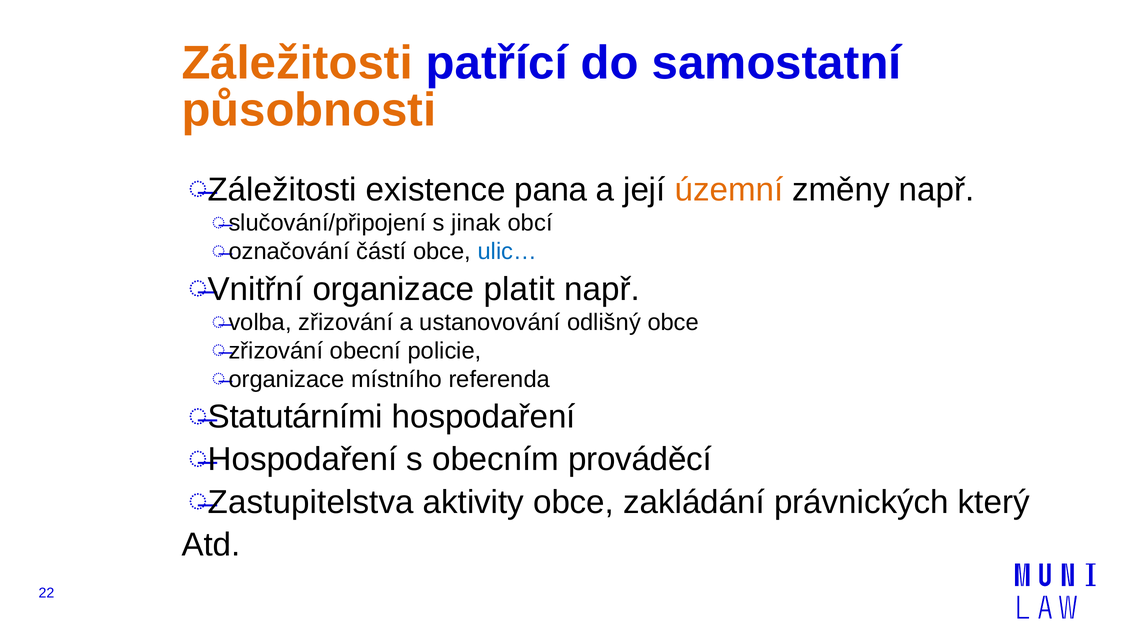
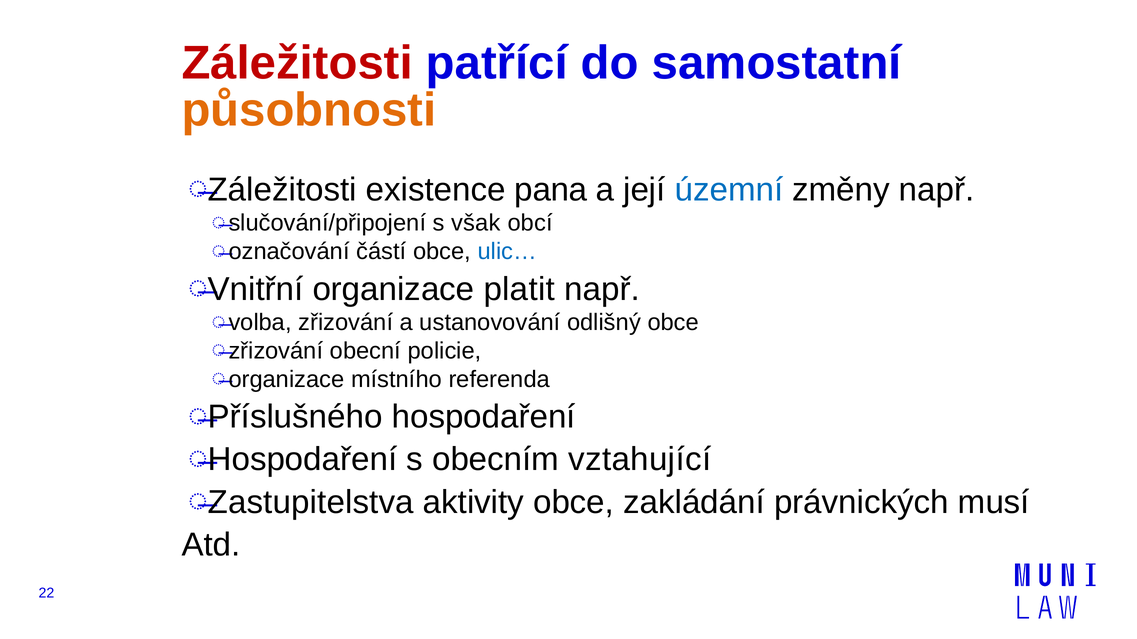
Záležitosti colour: orange -> red (297, 63)
územní colour: orange -> blue (729, 190)
jinak: jinak -> však (476, 223)
Statutárními: Statutárními -> Příslušného (295, 417)
prováděcí: prováděcí -> vztahující (640, 460)
který: který -> musí (994, 503)
